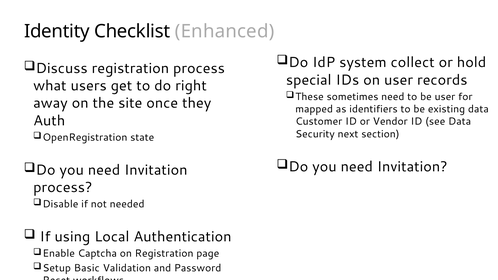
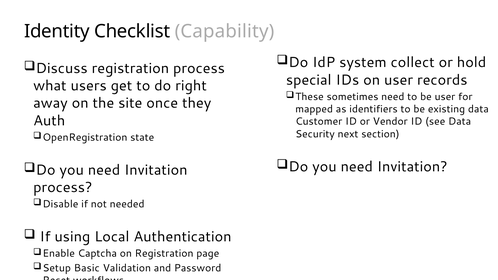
Enhanced: Enhanced -> Capability (225, 31)
